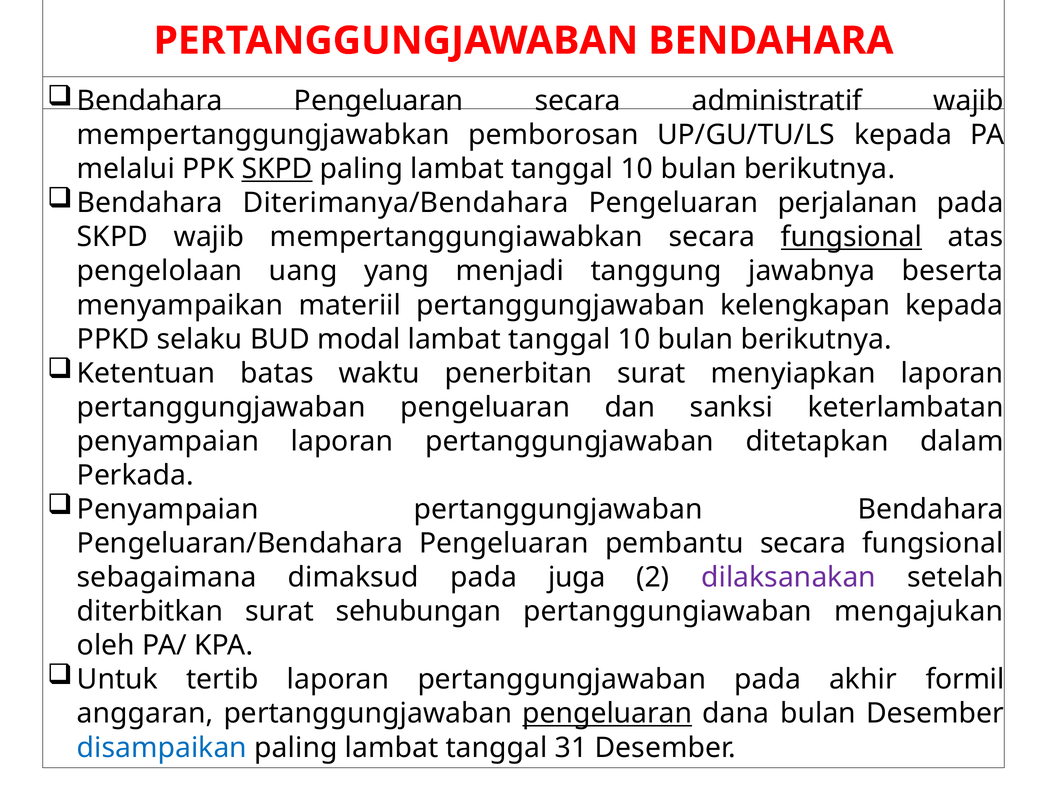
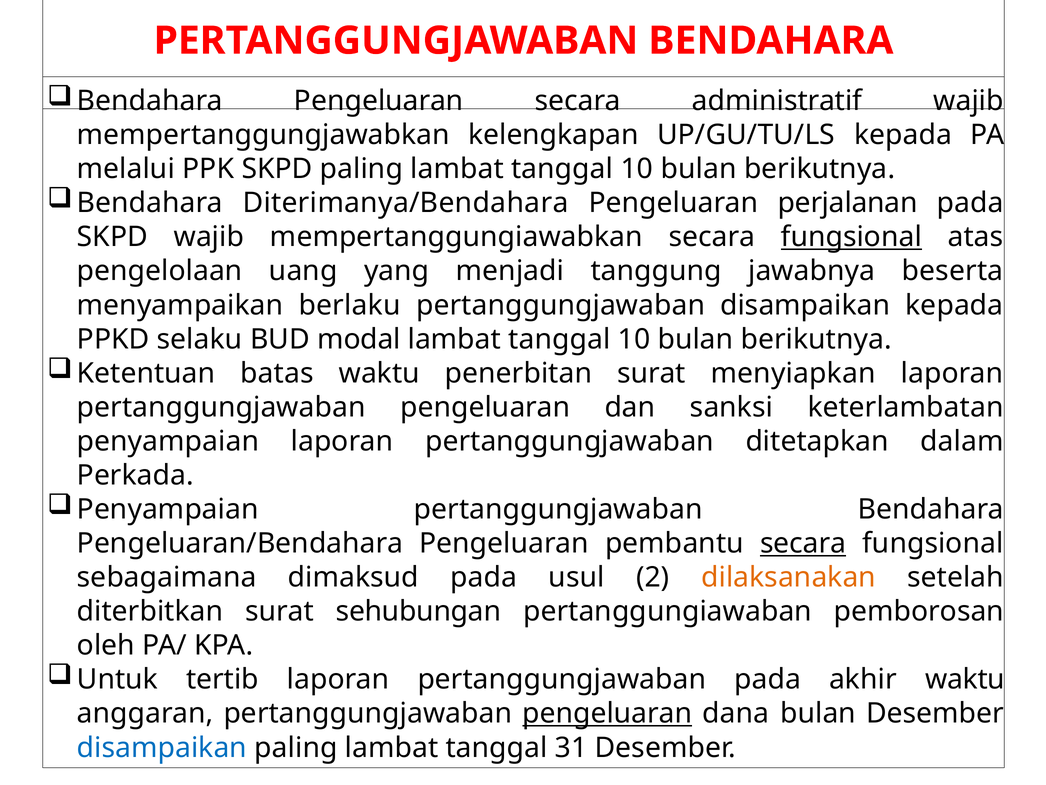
pemborosan: pemborosan -> kelengkapan (554, 135)
SKPD underline: present -> none (277, 169)
materiil: materiil -> berlaku (350, 305)
pertanggungjawaban kelengkapan: kelengkapan -> disampaikan (805, 305)
secara underline: none -> present (803, 543)
juga: juga -> usul (577, 577)
dilaksanakan colour: purple -> orange (789, 577)
mengajukan: mengajukan -> pemborosan (919, 611)
akhir formil: formil -> waktu (965, 679)
